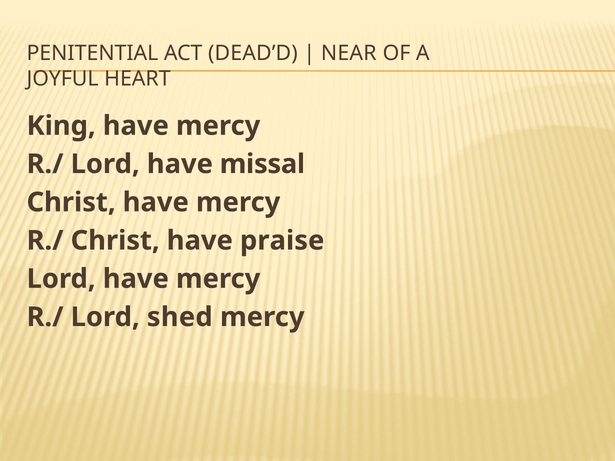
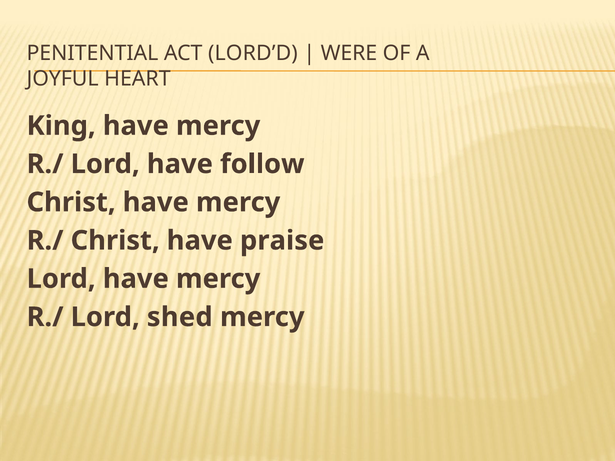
DEAD’D: DEAD’D -> LORD’D (253, 53)
NEAR: NEAR -> WERE (349, 53)
missal: missal -> follow (262, 164)
